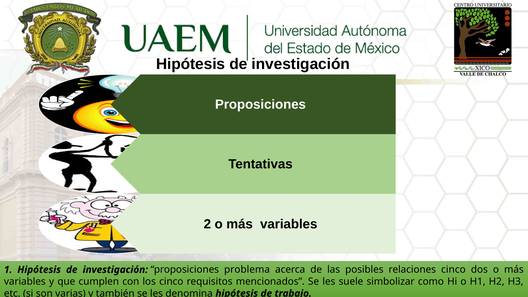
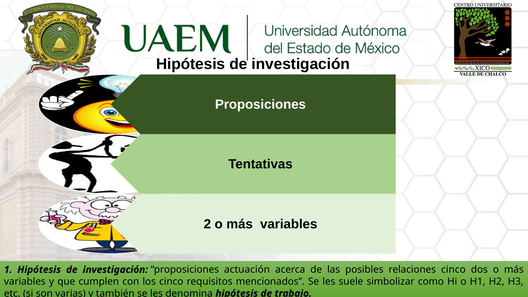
problema: problema -> actuación (247, 270)
